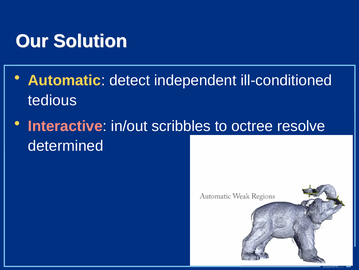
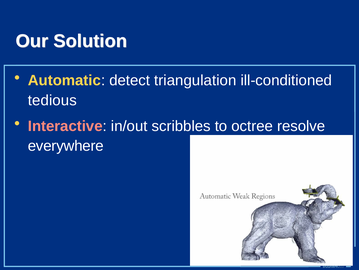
independent: independent -> triangulation (195, 80)
determined: determined -> everywhere (66, 146)
